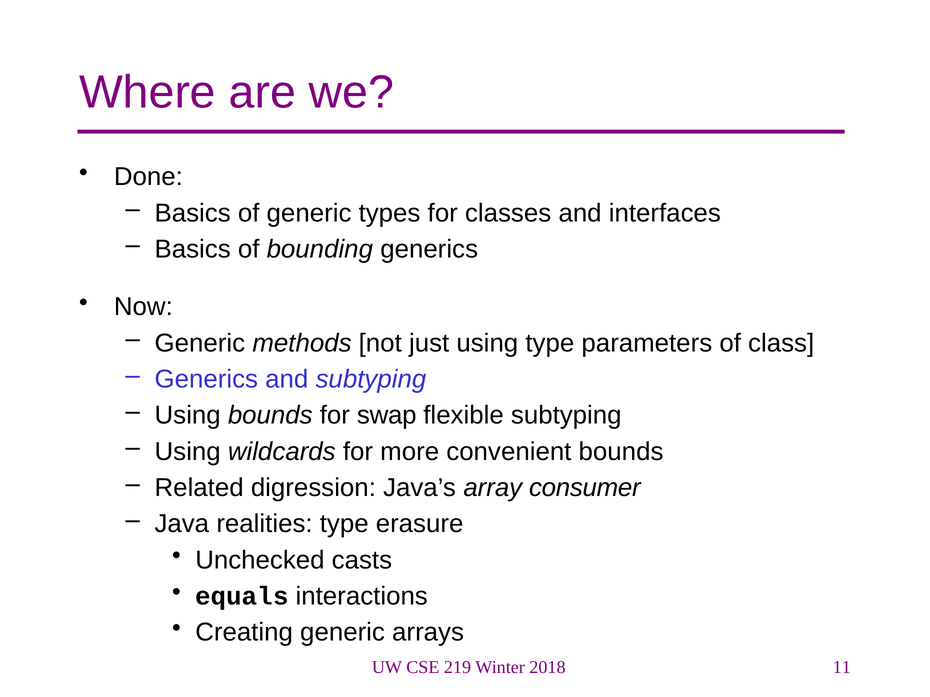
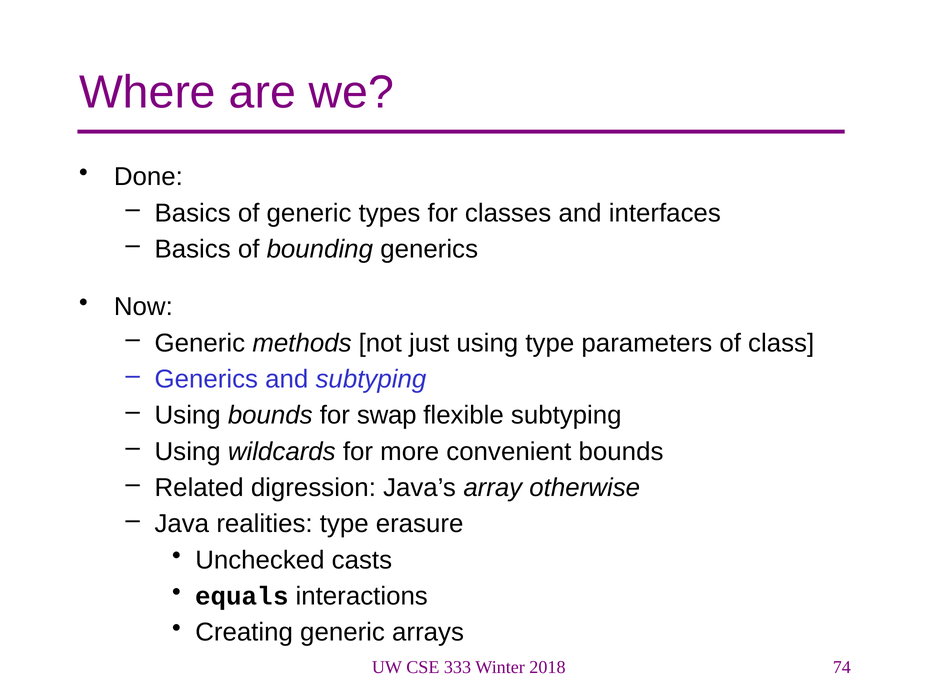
consumer: consumer -> otherwise (585, 488)
219: 219 -> 333 (458, 668)
11: 11 -> 74 (842, 668)
